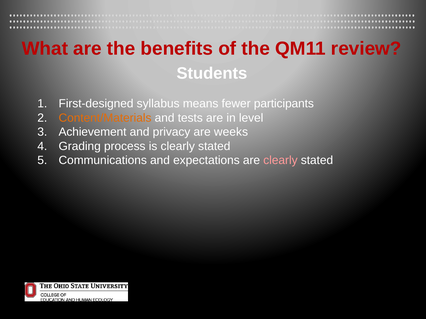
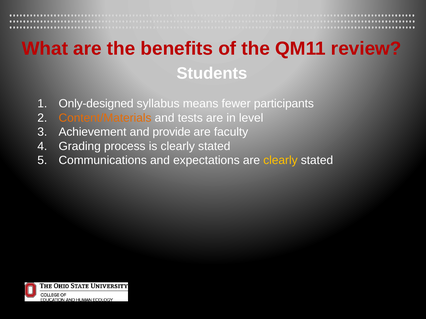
First-designed: First-designed -> Only-designed (96, 104)
privacy: privacy -> provide (172, 132)
weeks: weeks -> faculty (231, 132)
clearly colour: pink -> yellow (280, 161)
